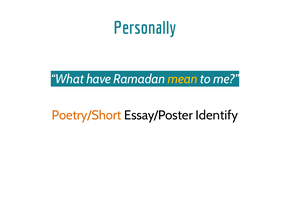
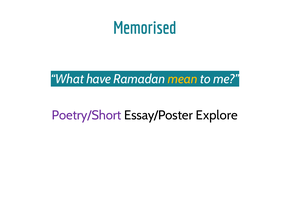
Personally: Personally -> Memorised (145, 28)
Poetry/Short colour: orange -> purple (87, 115)
Identify: Identify -> Explore (217, 115)
